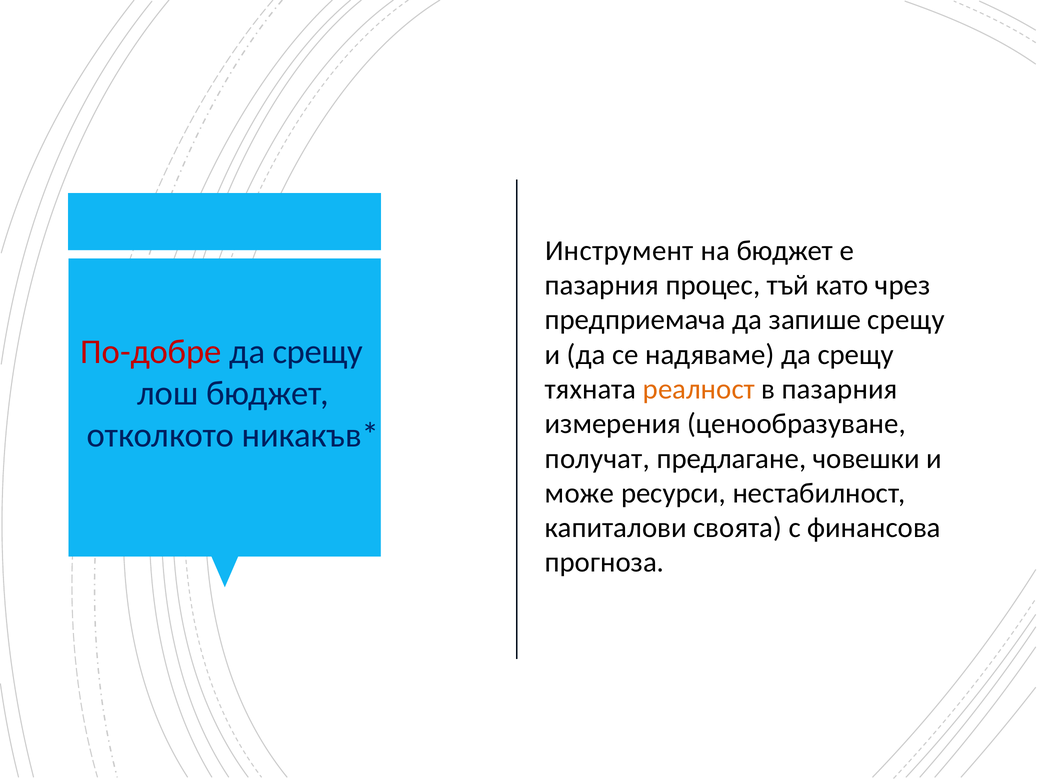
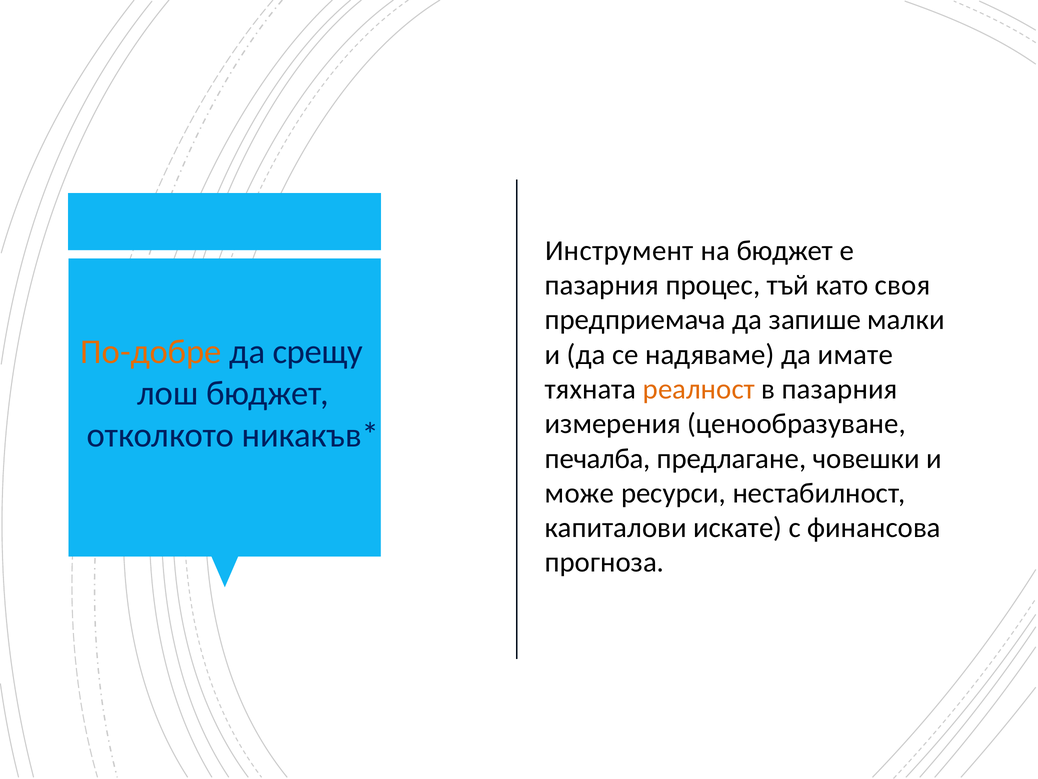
чрез: чрез -> своя (903, 285)
запише срещу: срещу -> малки (906, 320)
По-добре colour: red -> orange (151, 352)
надяваме да срещу: срещу -> имате (855, 354)
получат: получат -> печалба (598, 458)
своята: своята -> искате (738, 527)
